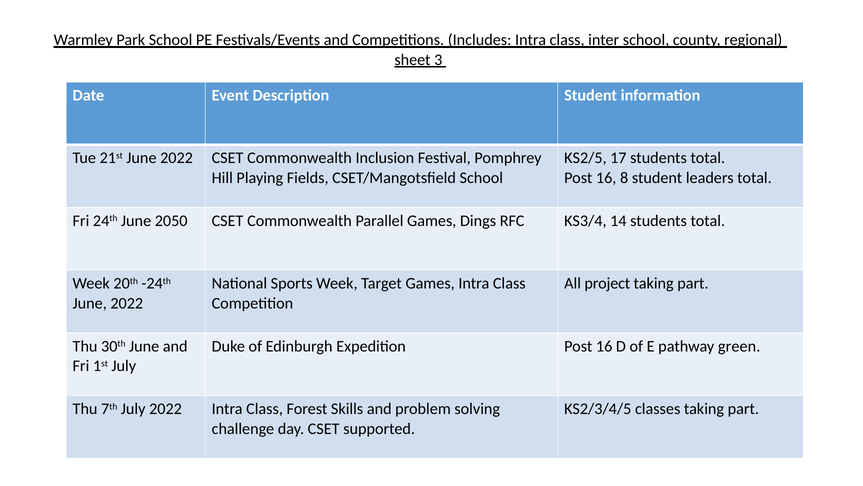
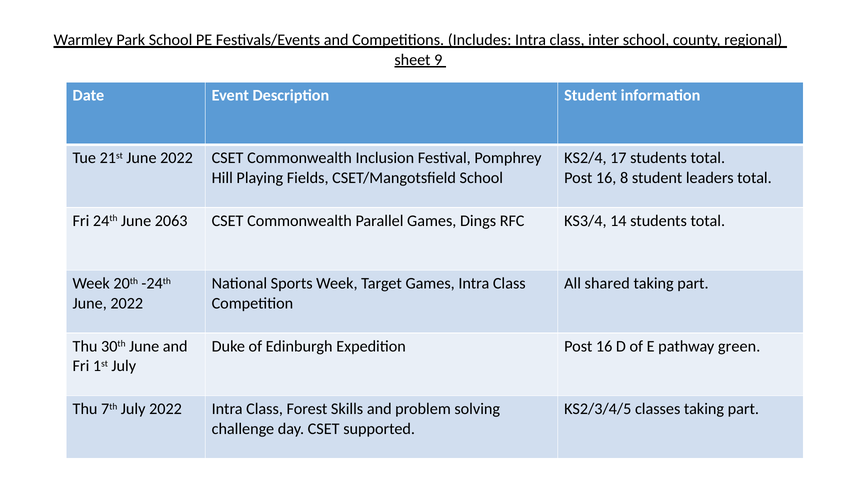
3: 3 -> 9 (438, 60)
KS2/5: KS2/5 -> KS2/4 (585, 158)
2050: 2050 -> 2063 (171, 221)
project: project -> shared (607, 283)
